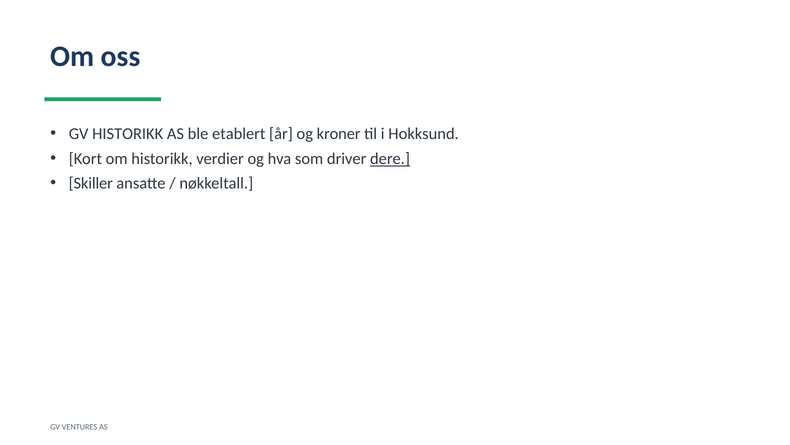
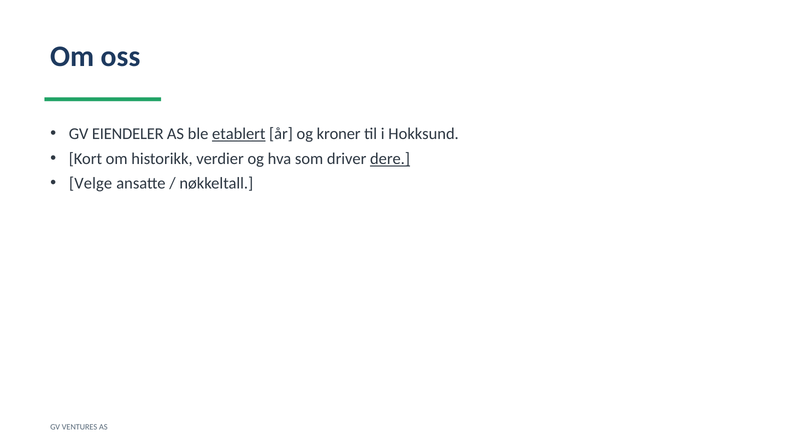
GV HISTORIKK: HISTORIKK -> EIENDELER (128, 134)
etablert underline: none -> present (239, 134)
Skiller: Skiller -> Velge (91, 183)
